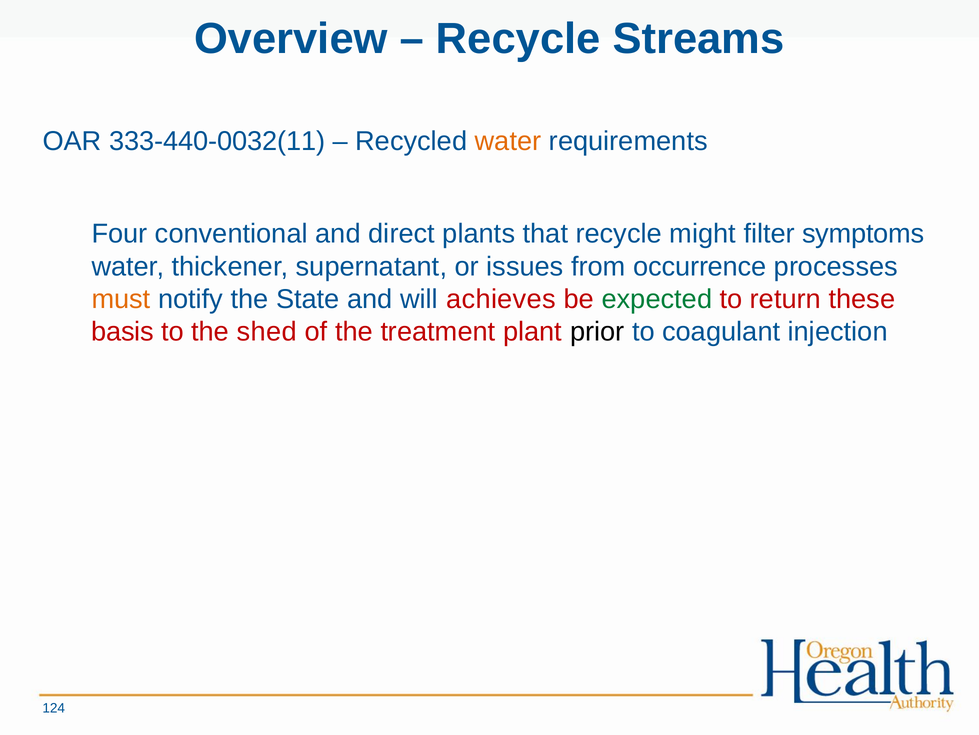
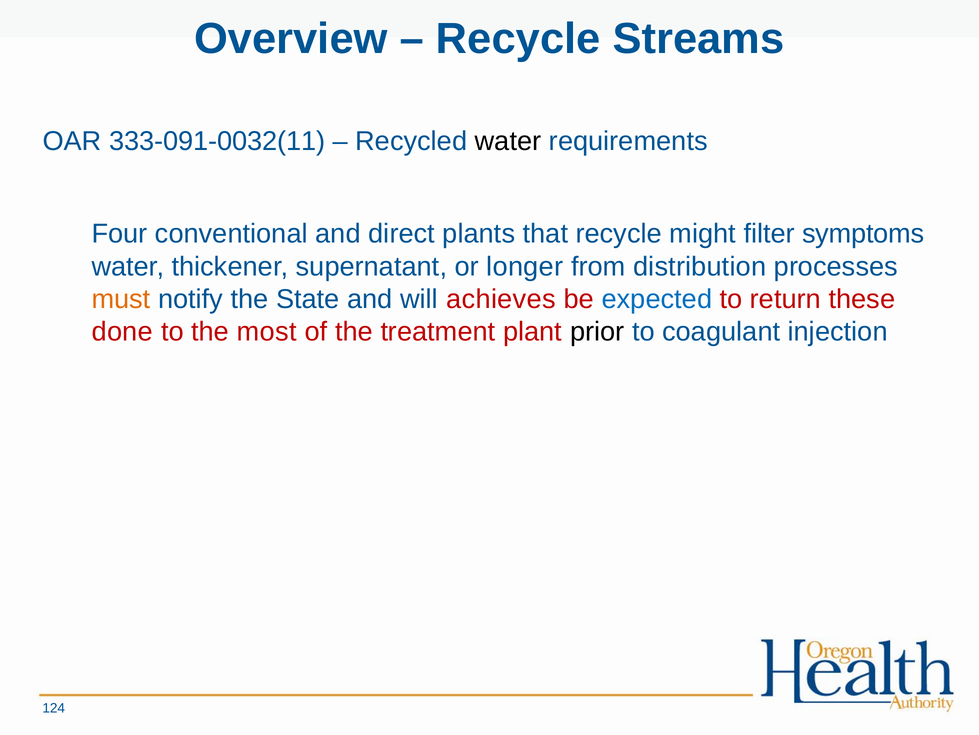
333-440-0032(11: 333-440-0032(11 -> 333-091-0032(11 (217, 141)
water colour: orange -> black (508, 141)
issues: issues -> longer (525, 266)
occurrence: occurrence -> distribution (700, 266)
expected colour: green -> blue (657, 299)
basis: basis -> done (122, 332)
shed: shed -> most (267, 332)
